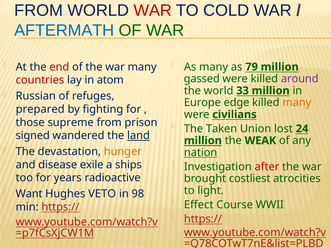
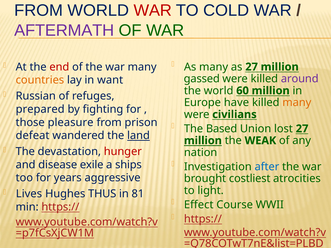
AFTERMATH colour: blue -> purple (64, 30)
as 79: 79 -> 27 (252, 67)
countries colour: red -> orange (40, 80)
atom: atom -> want (110, 80)
33: 33 -> 60 (243, 91)
edge: edge -> have (236, 103)
supreme: supreme -> pleasure (71, 122)
Taken: Taken -> Based (222, 129)
lost 24: 24 -> 27 (302, 129)
signed: signed -> defeat (33, 136)
hunger colour: orange -> red (123, 152)
nation underline: present -> none (201, 153)
after colour: red -> blue (267, 167)
radioactive: radioactive -> aggressive (113, 178)
Want: Want -> Lives (29, 194)
VETO: VETO -> THUS (102, 194)
98: 98 -> 81 (138, 194)
